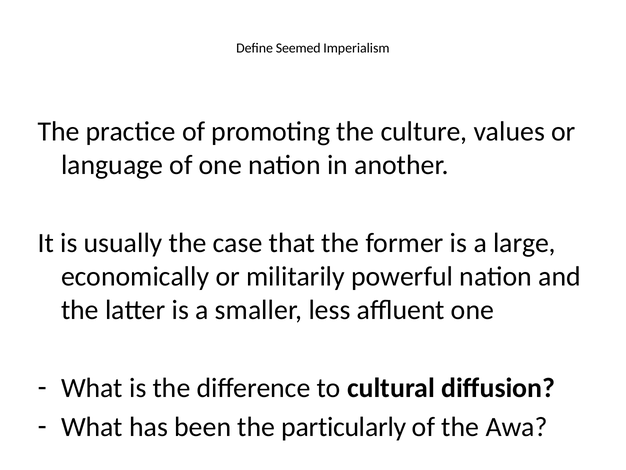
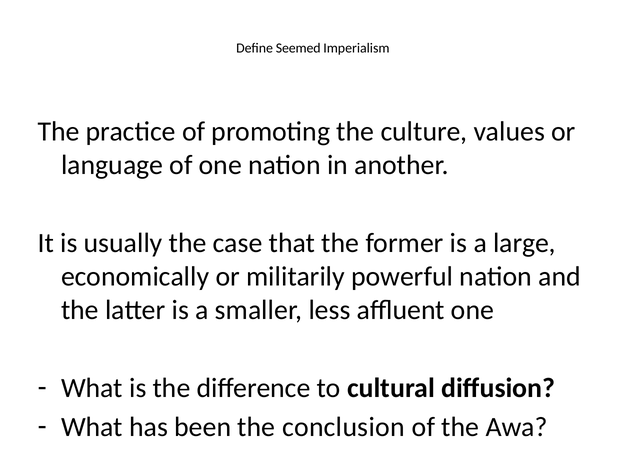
particularly: particularly -> conclusion (343, 427)
